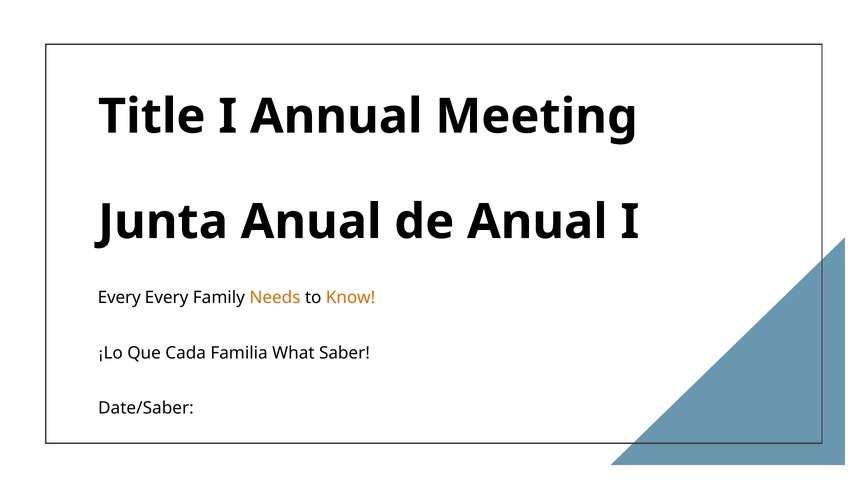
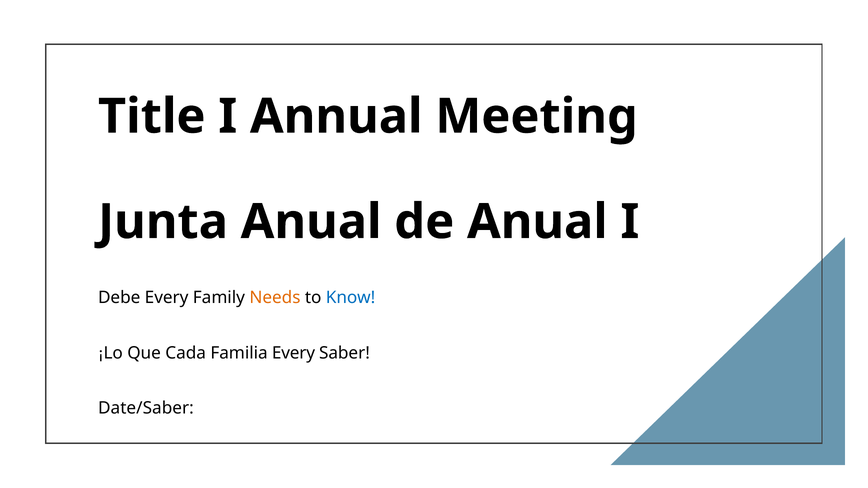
Every: Every -> Debe (119, 298)
Know colour: orange -> blue (351, 298)
Familia What: What -> Every (293, 353)
